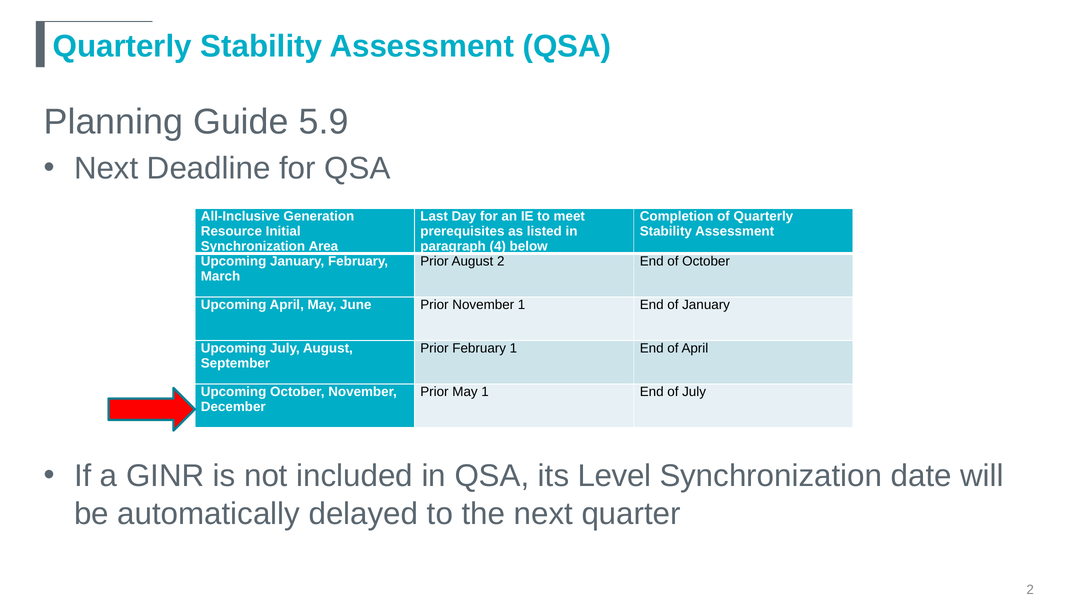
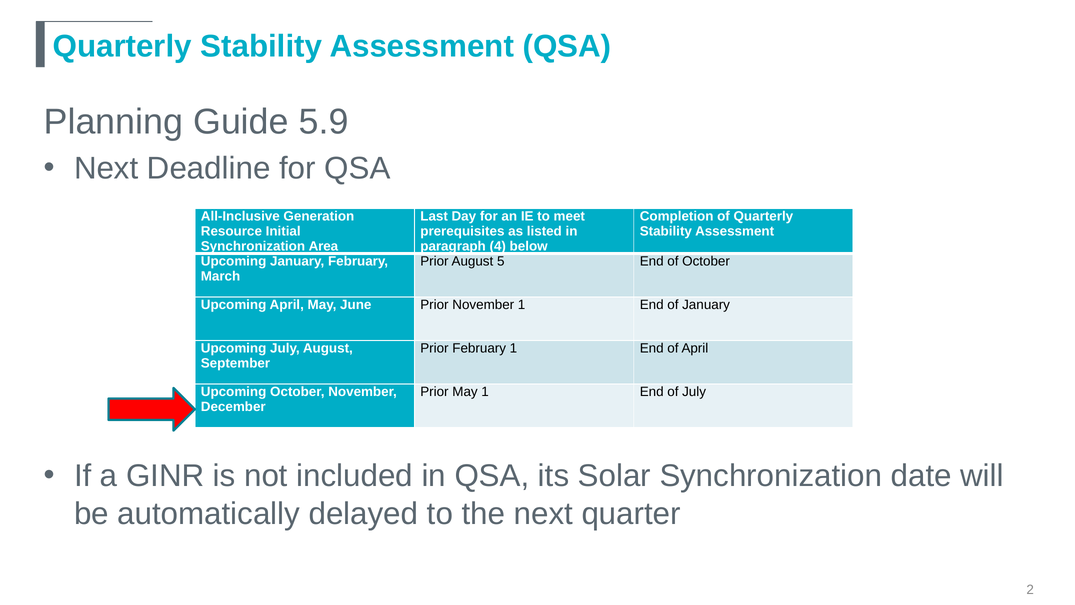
August 2: 2 -> 5 (501, 261)
Level: Level -> Solar (614, 476)
